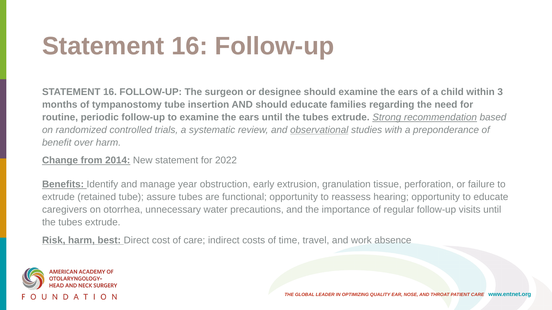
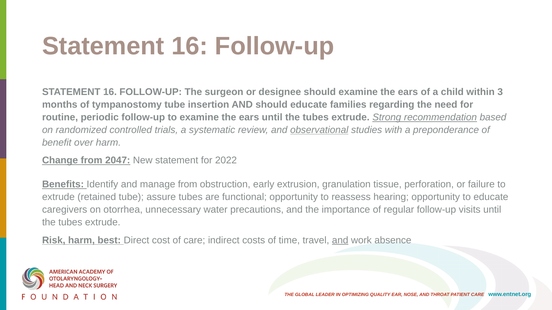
2014: 2014 -> 2047 (118, 161)
manage year: year -> from (188, 185)
and underline: none -> present (340, 241)
